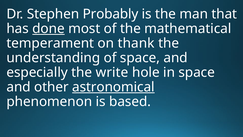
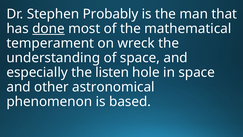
thank: thank -> wreck (136, 43)
write: write -> listen (112, 72)
astronomical underline: present -> none (113, 87)
